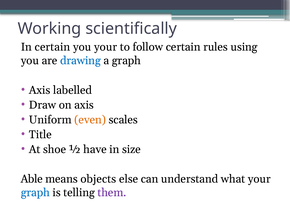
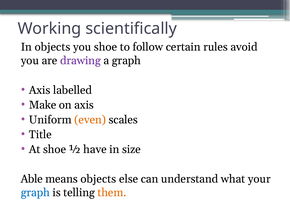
In certain: certain -> objects (52, 47)
you your: your -> shoe (106, 47)
using: using -> avoid (244, 47)
drawing colour: blue -> purple (80, 60)
Draw: Draw -> Make (43, 105)
them colour: purple -> orange (112, 192)
